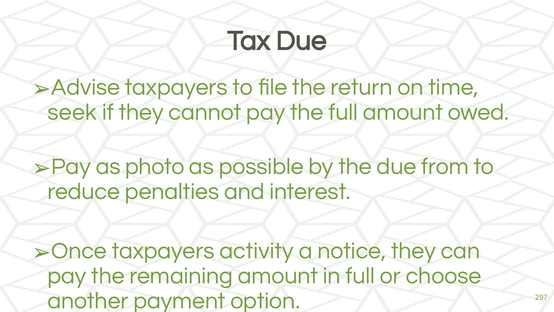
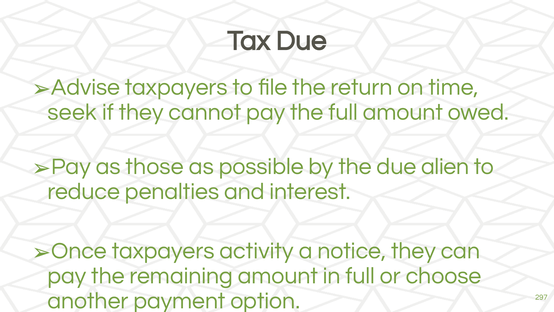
photo: photo -> those (155, 166)
from: from -> alien (445, 166)
